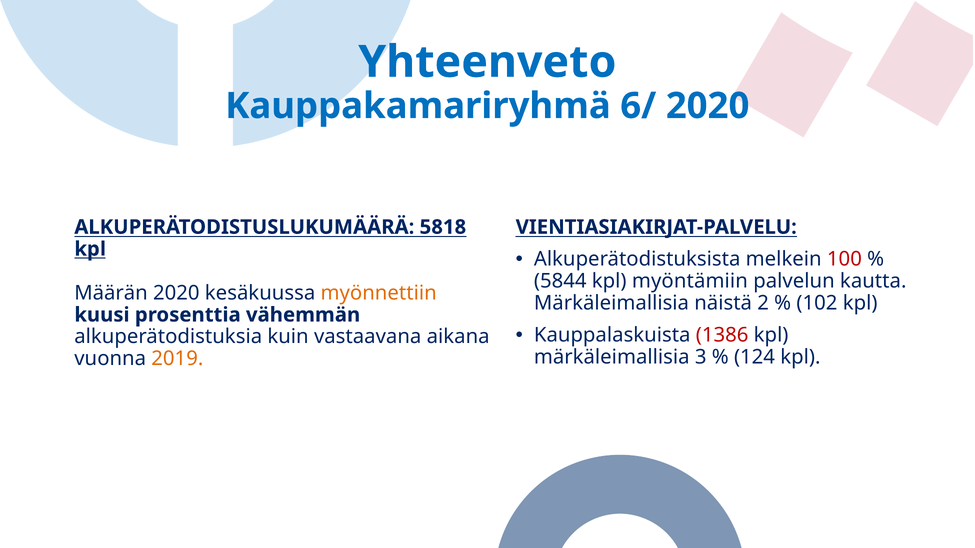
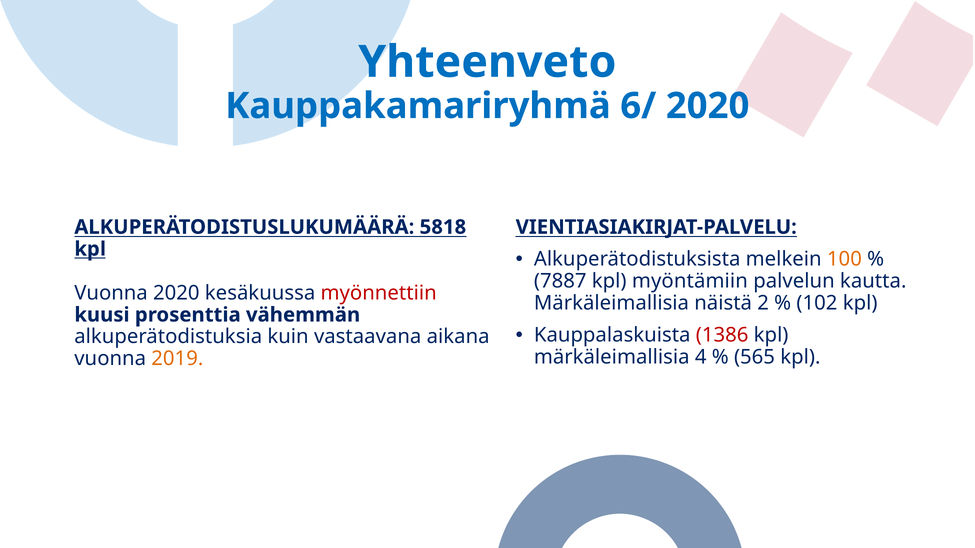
100 colour: red -> orange (844, 259)
5844: 5844 -> 7887 (560, 281)
Määrän: Määrän -> Vuonna (111, 293)
myönnettiin colour: orange -> red (379, 293)
3: 3 -> 4 (701, 357)
124: 124 -> 565 (755, 357)
